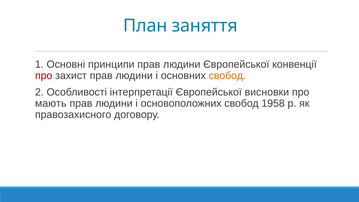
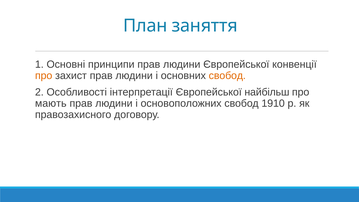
про colour: red -> orange (44, 76)
висновки: висновки -> найбільш (267, 92)
1958: 1958 -> 1910 (273, 103)
